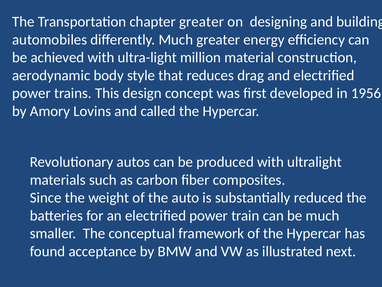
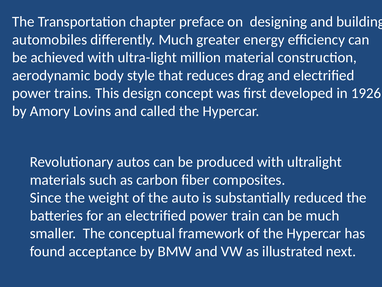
chapter greater: greater -> preface (202, 22)
1956: 1956 -> 1926 (366, 93)
